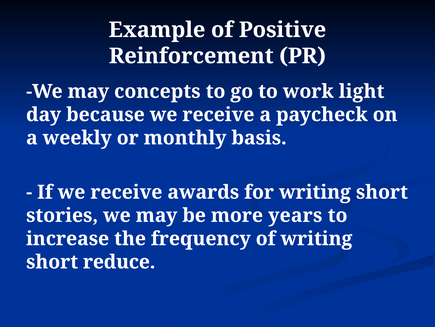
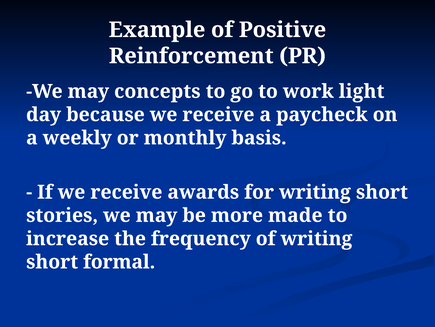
years: years -> made (295, 215)
reduce: reduce -> formal (119, 261)
